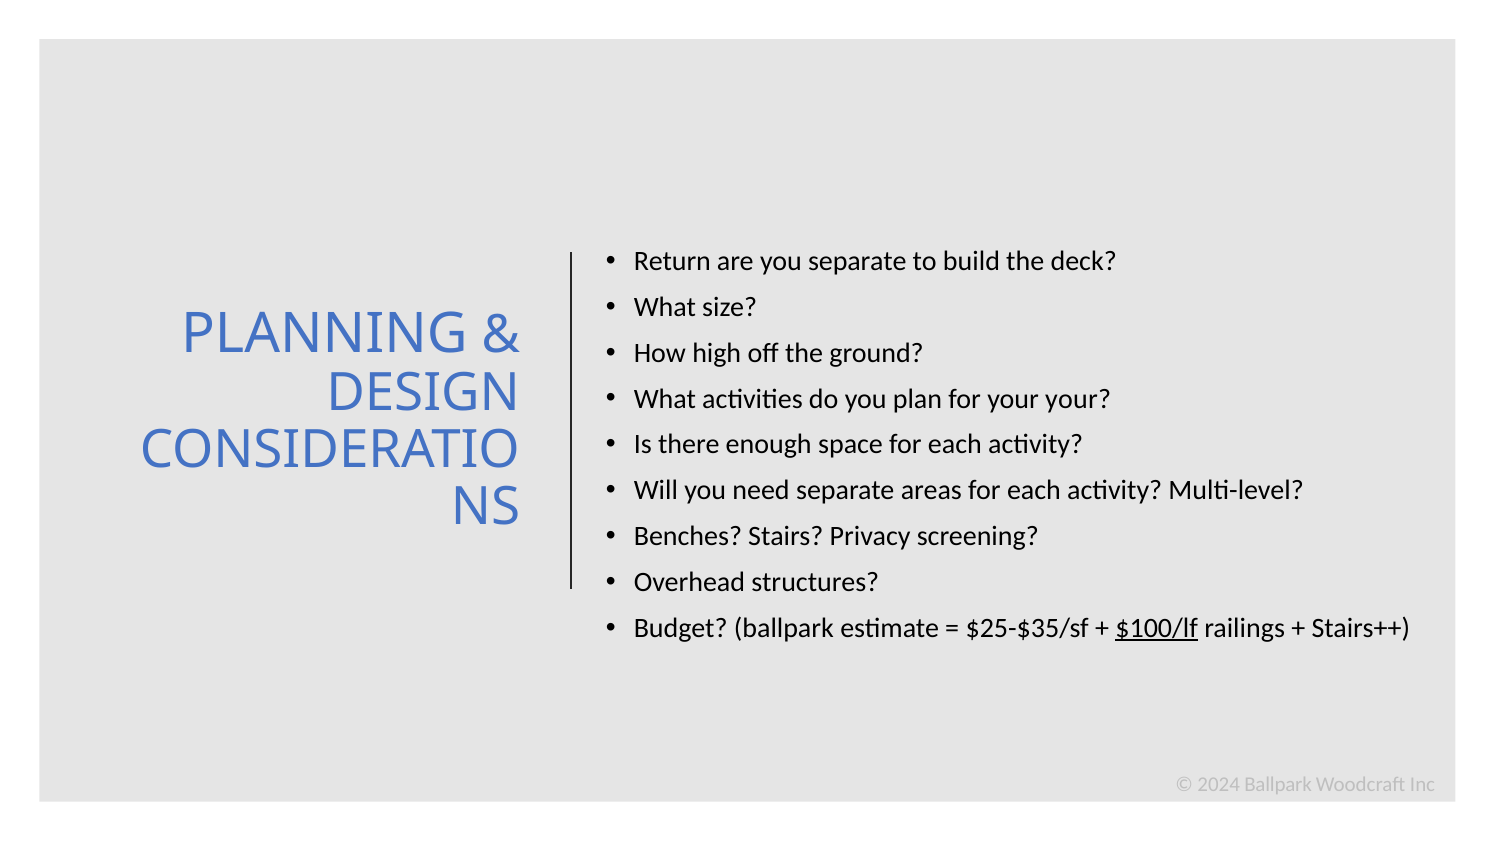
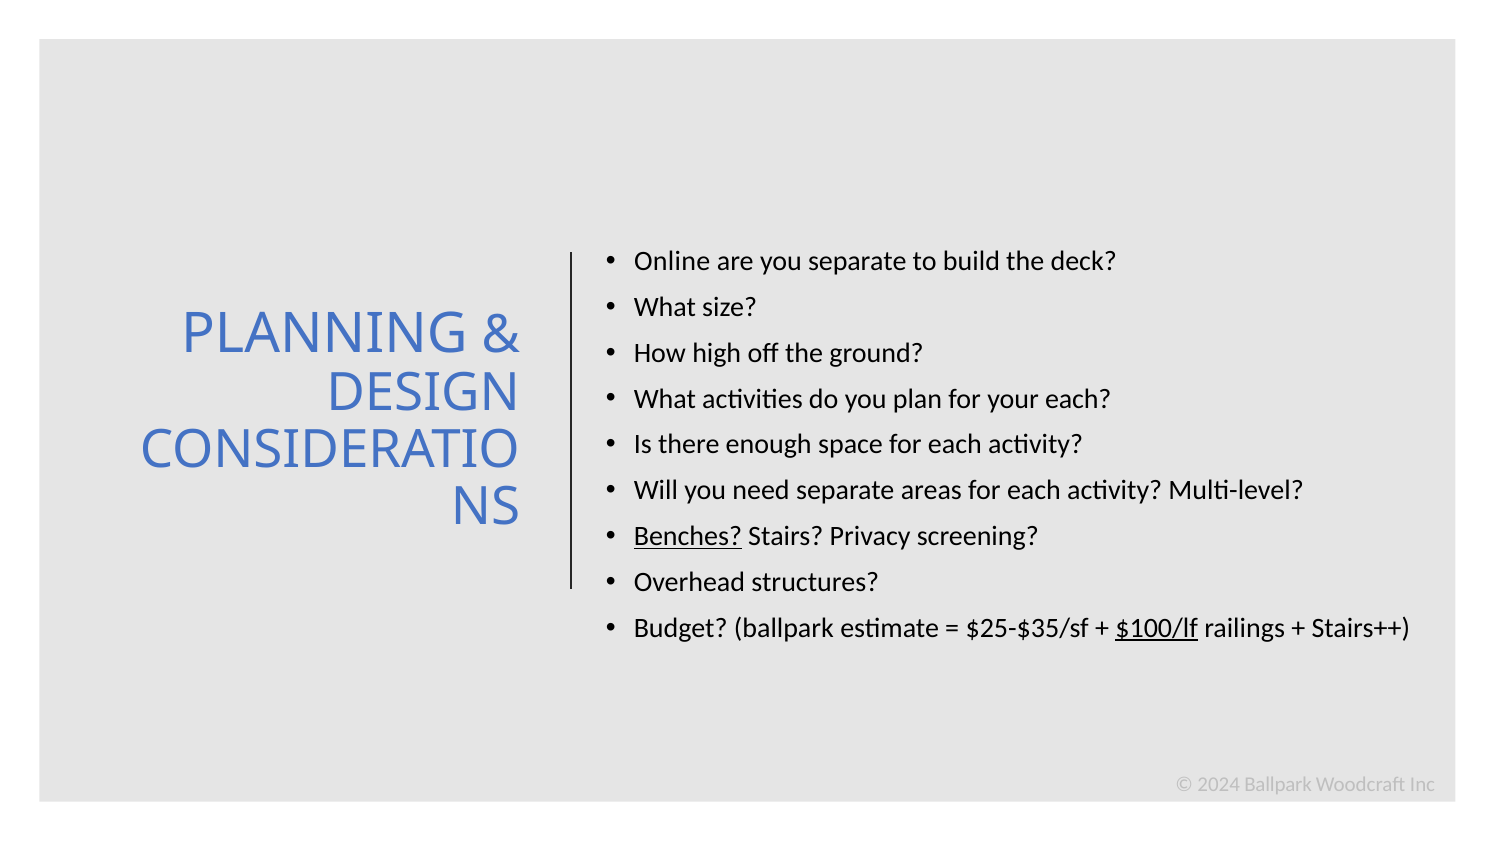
Return: Return -> Online (672, 261)
your your: your -> each (1078, 399)
Benches underline: none -> present (688, 536)
